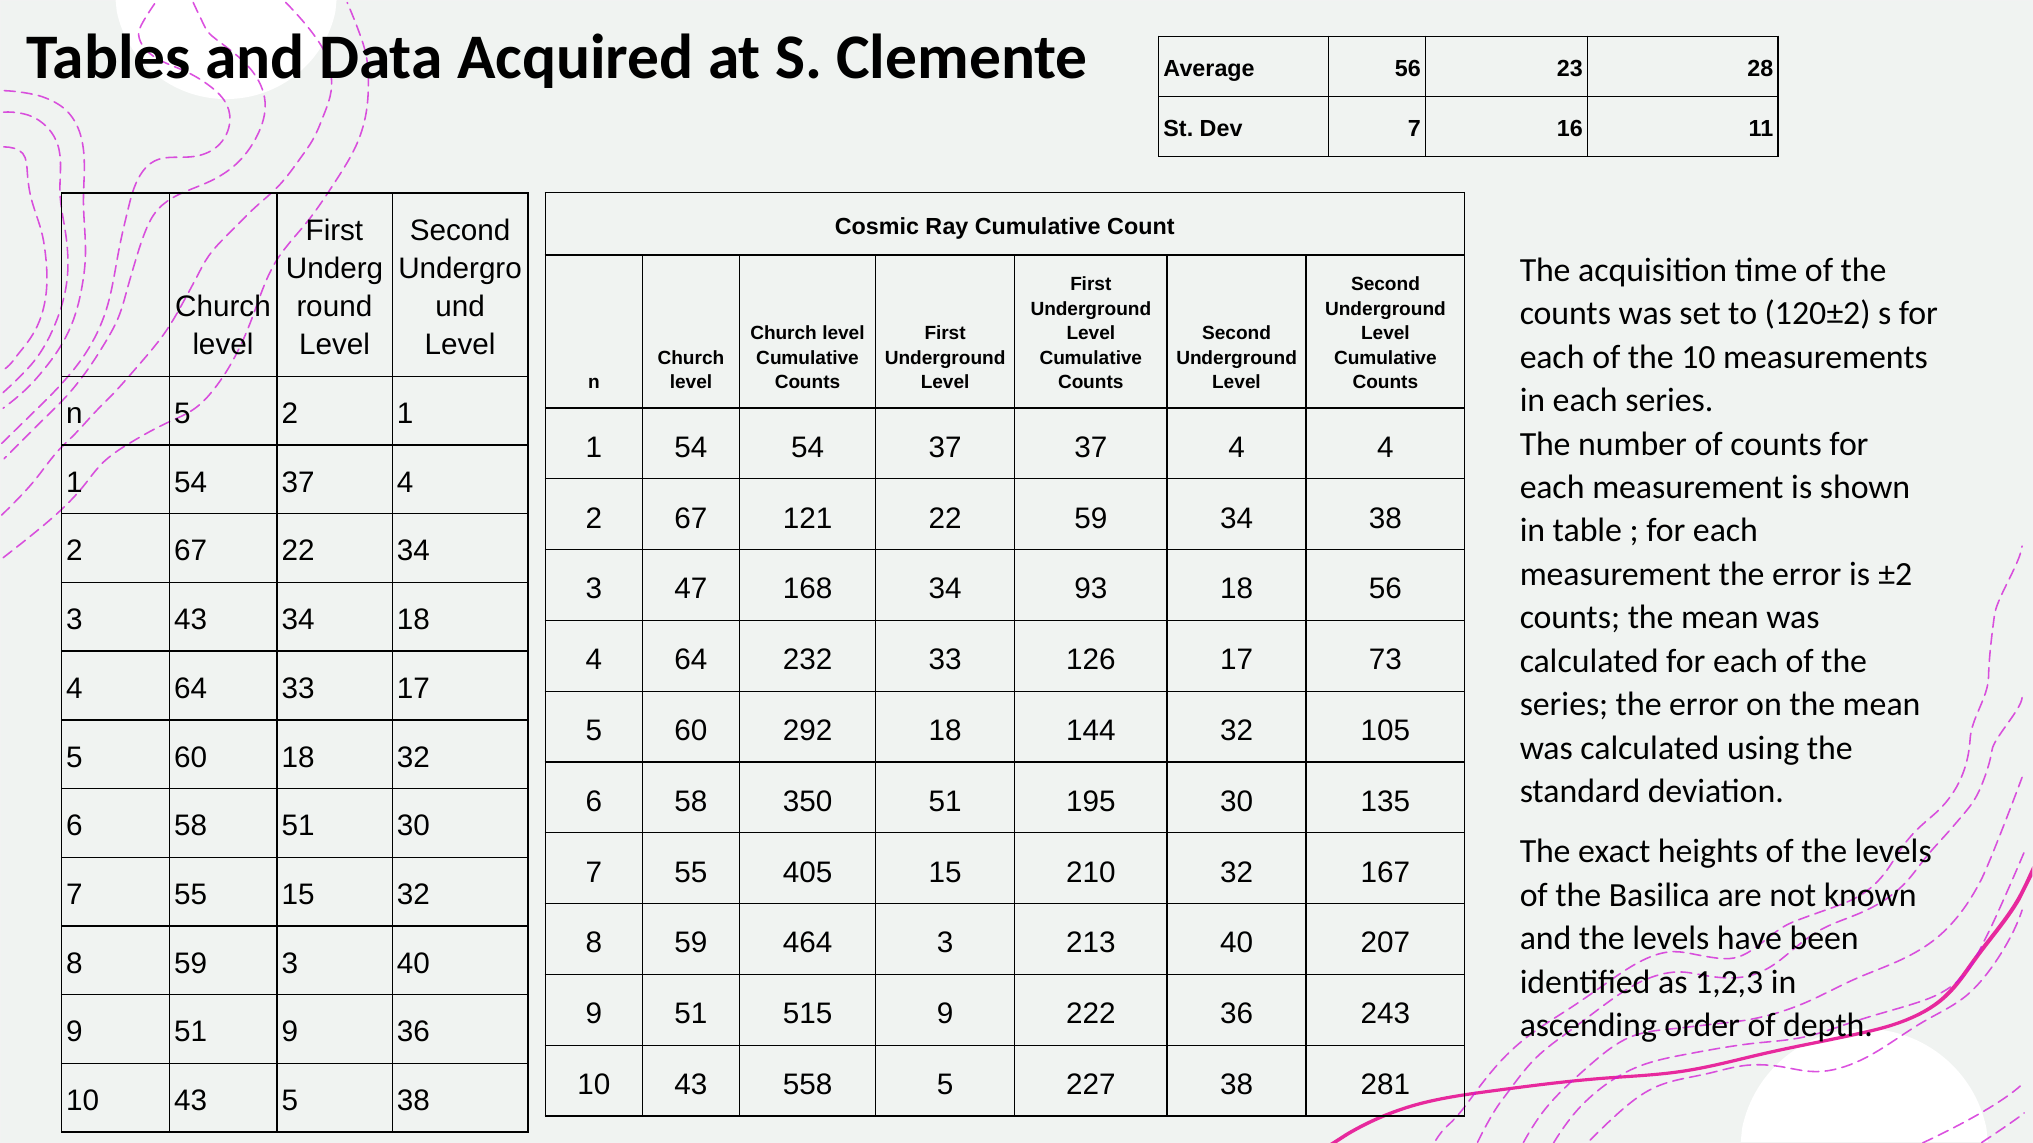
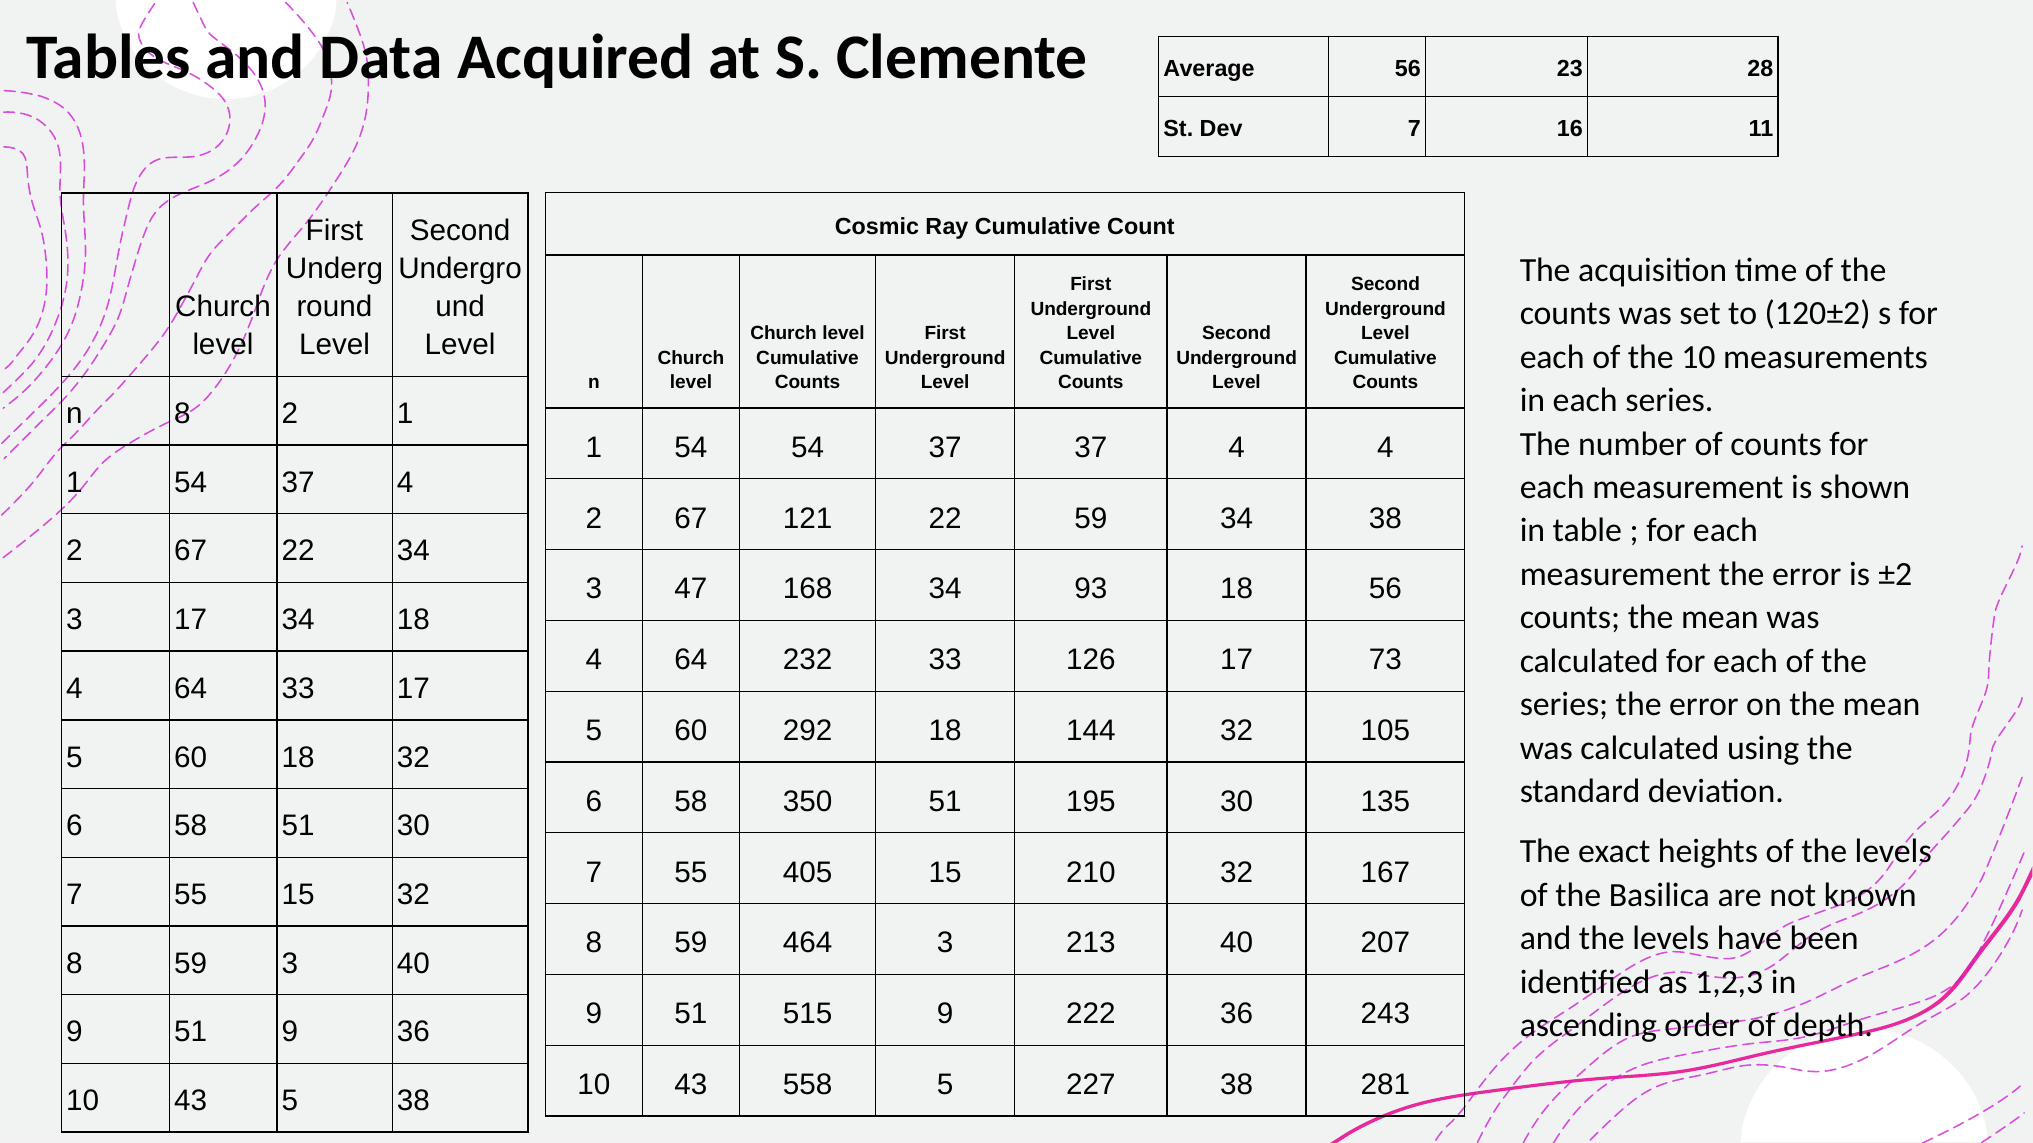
n 5: 5 -> 8 (182, 414)
3 43: 43 -> 17 (191, 620)
